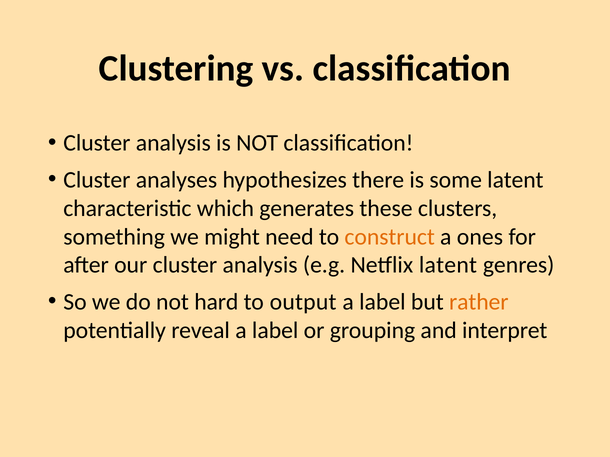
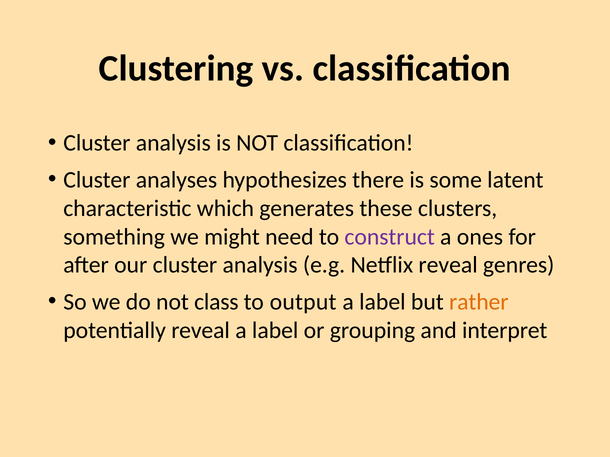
construct colour: orange -> purple (390, 237)
Netflix latent: latent -> reveal (448, 265)
hard: hard -> class (216, 302)
